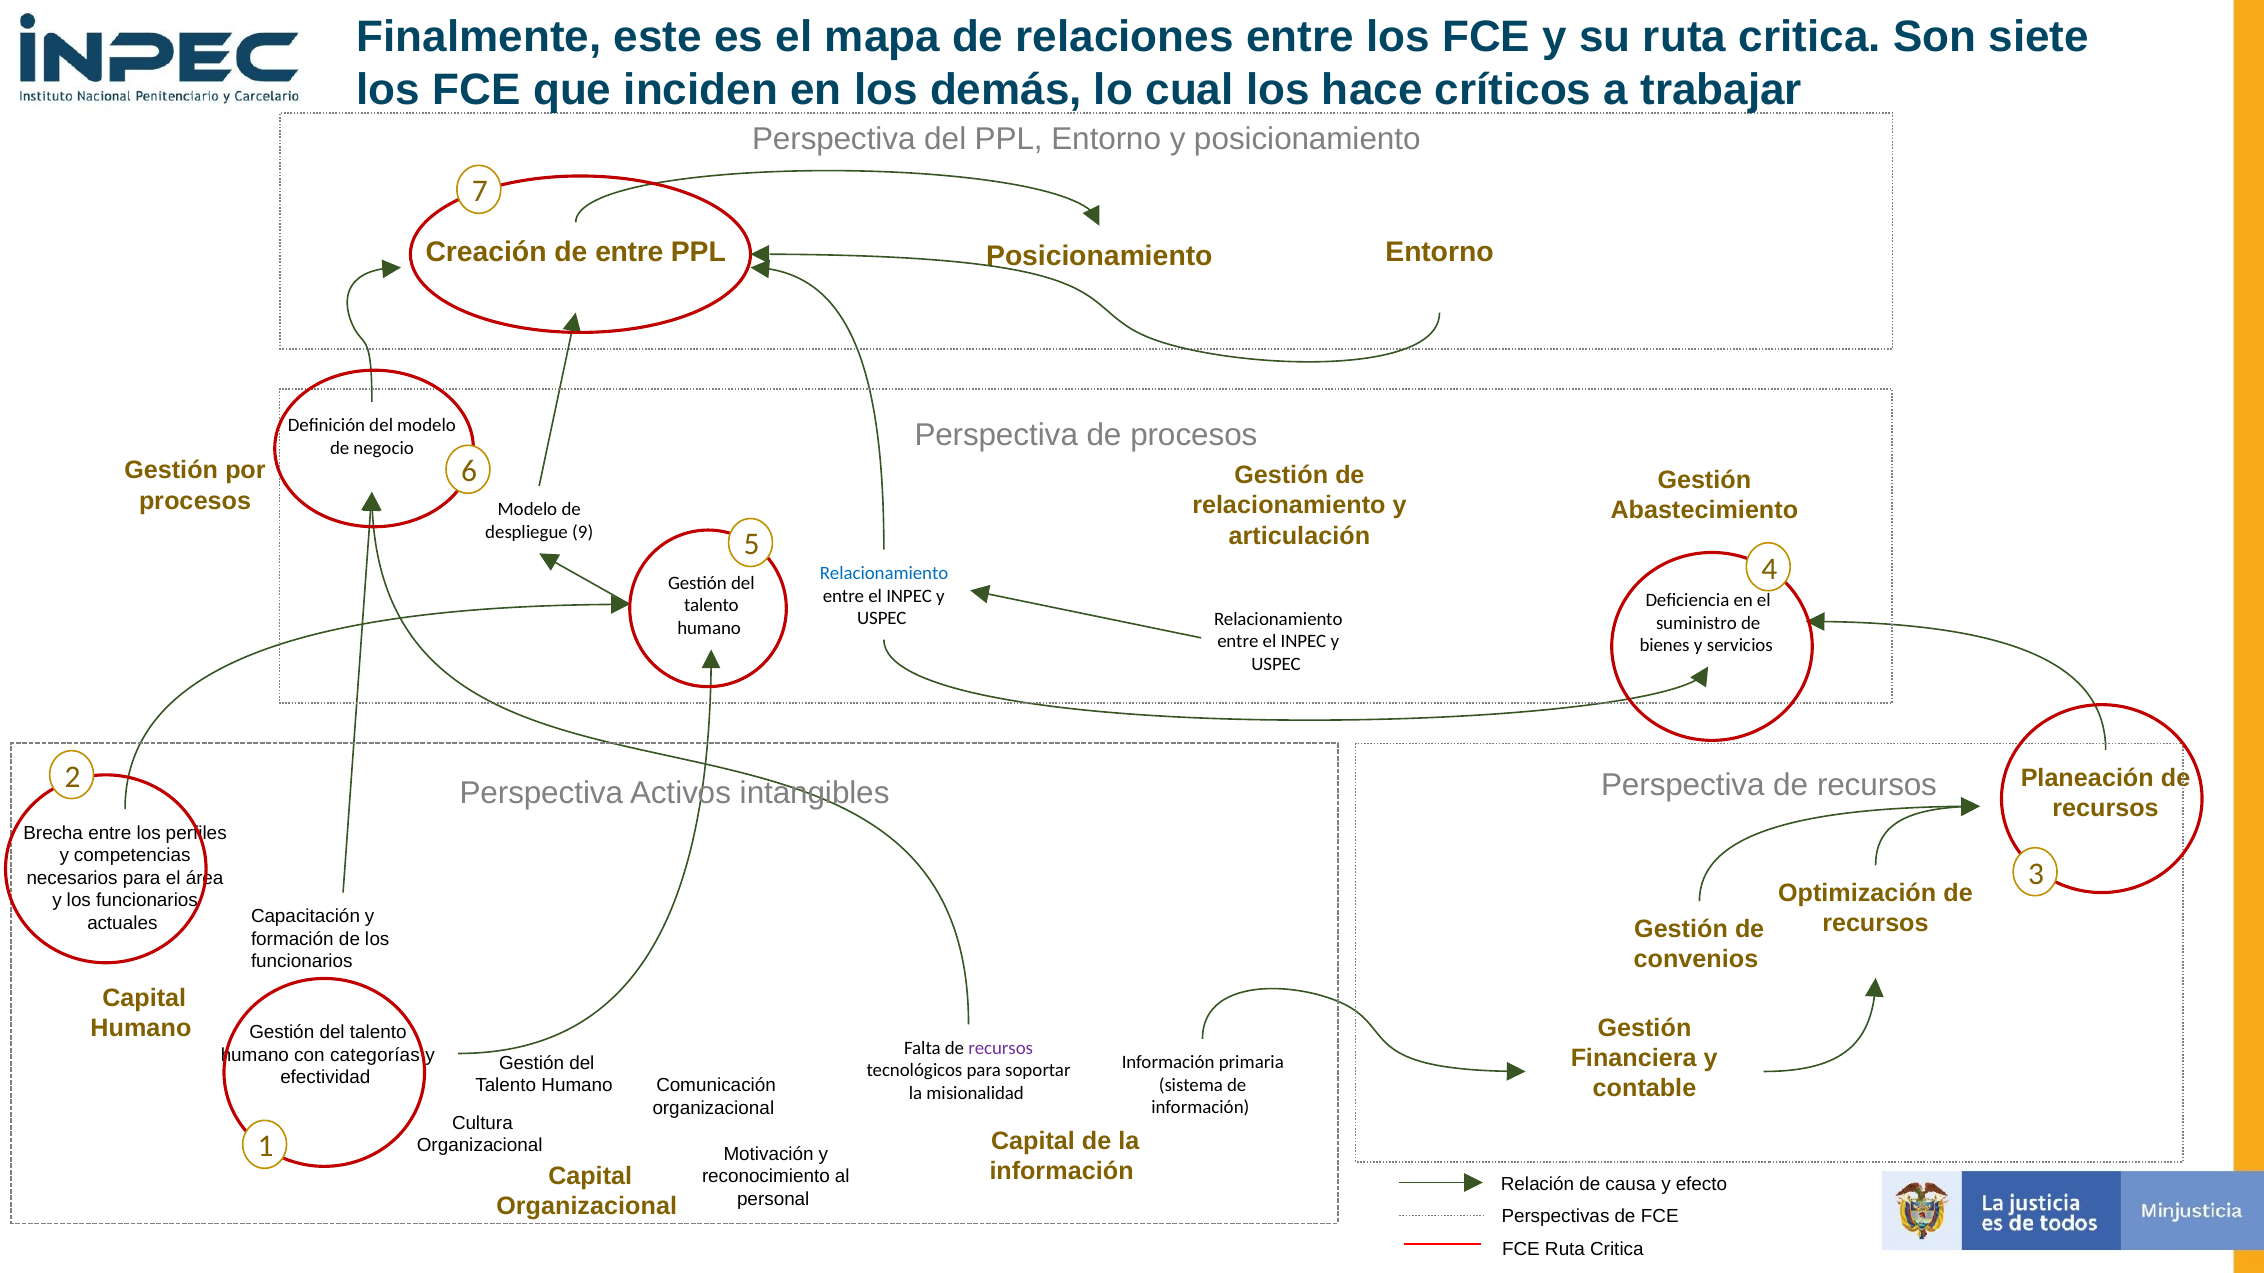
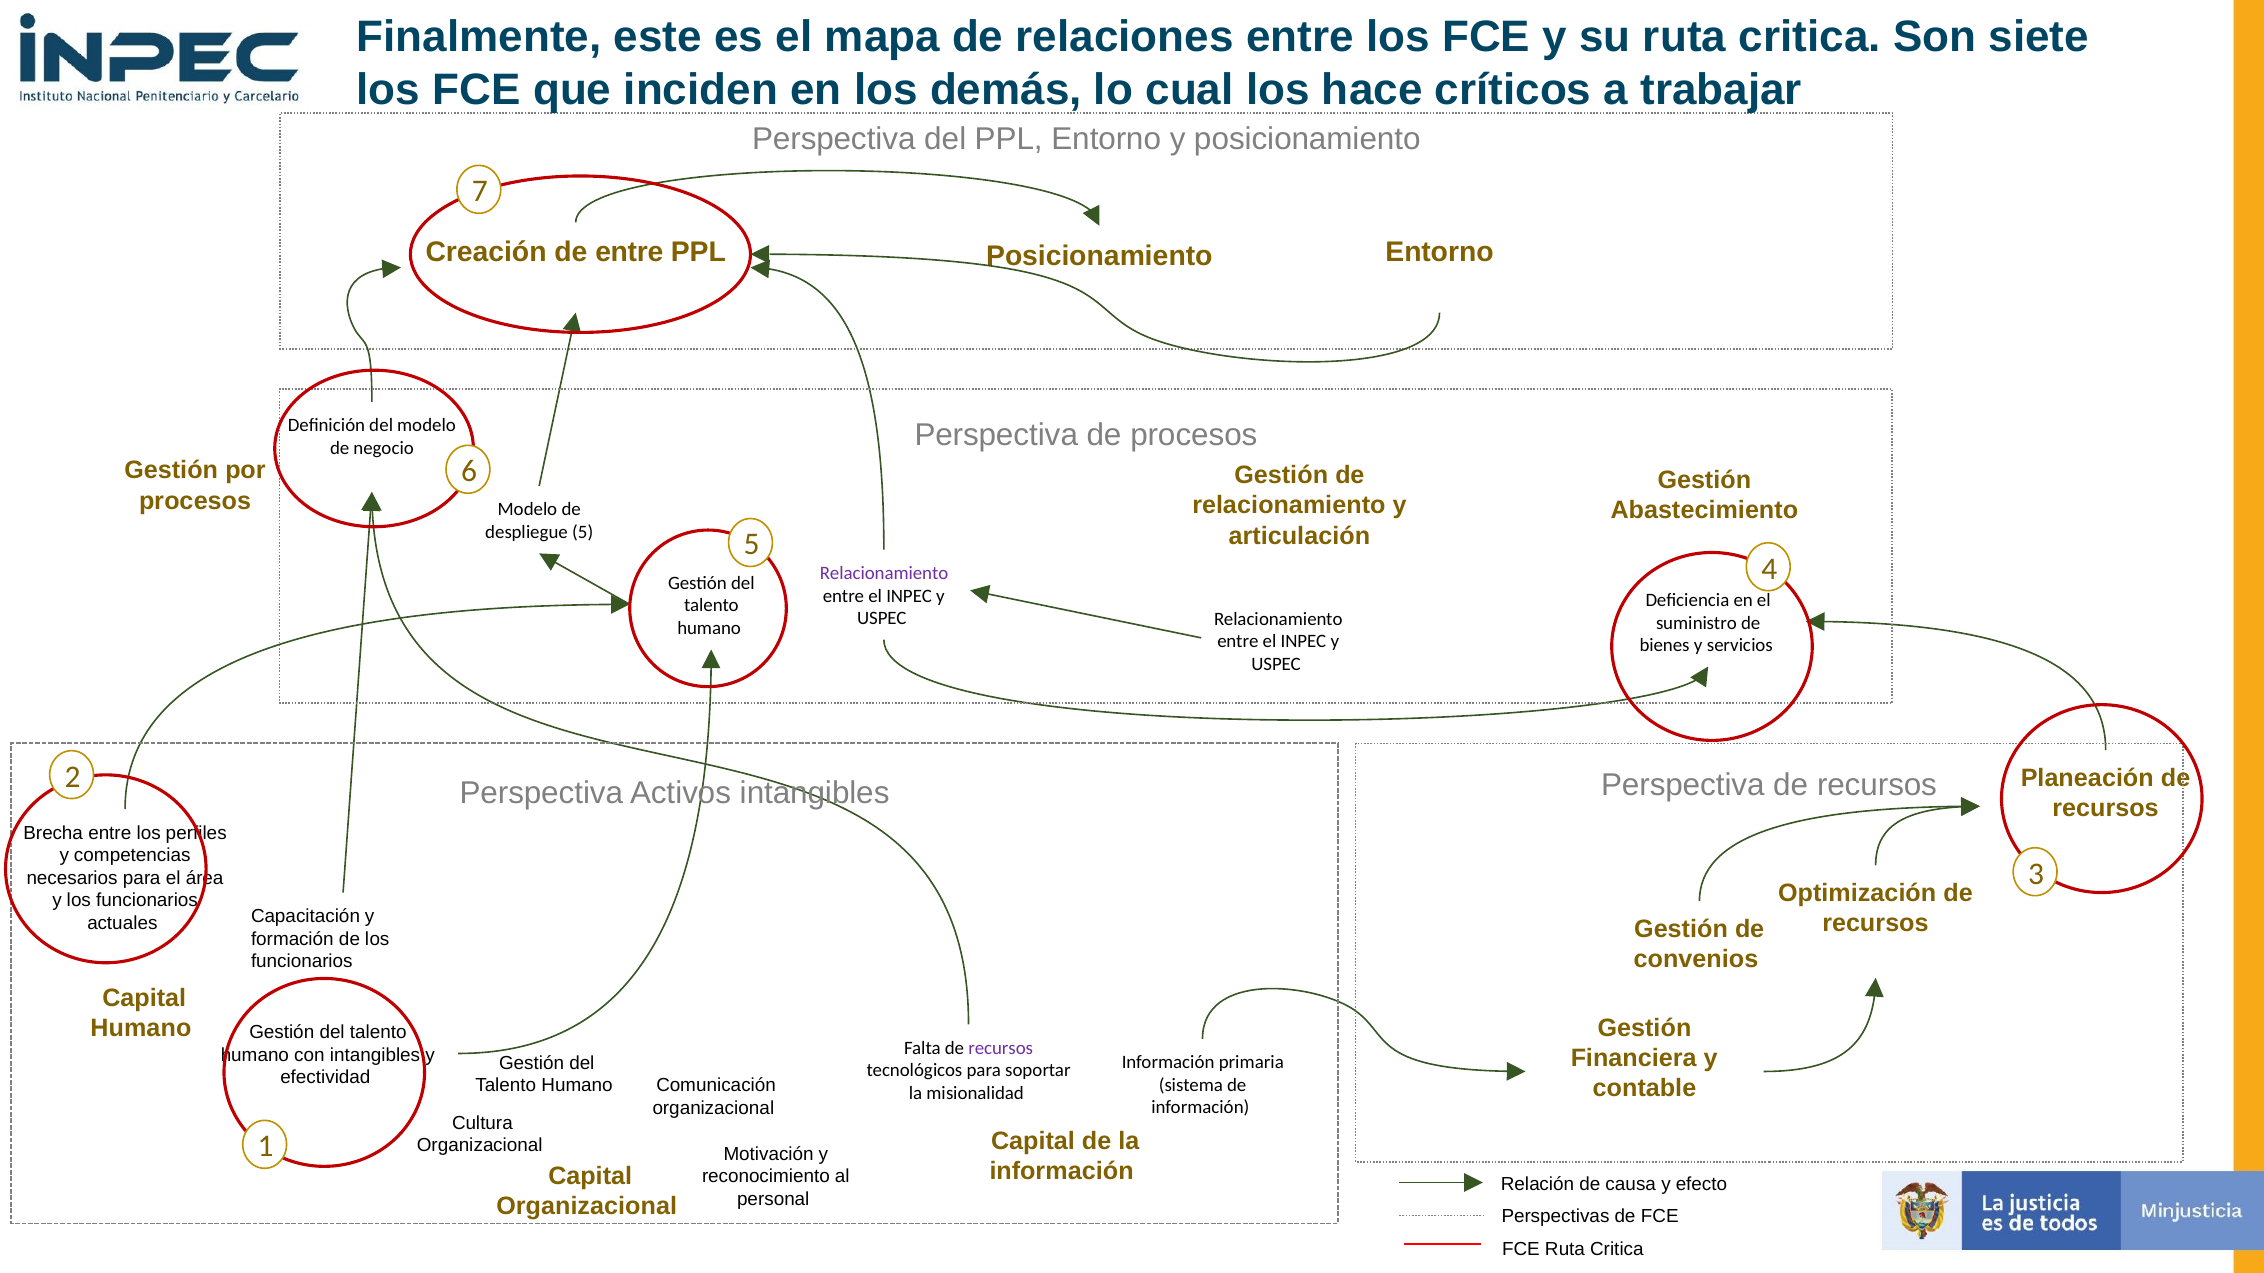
despliegue 9: 9 -> 5 (583, 532)
Relacionamiento colour: blue -> purple (884, 573)
con categorías: categorías -> intangibles (375, 1055)
